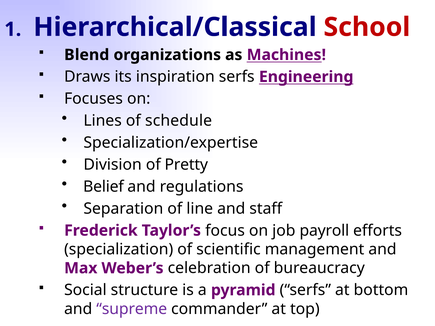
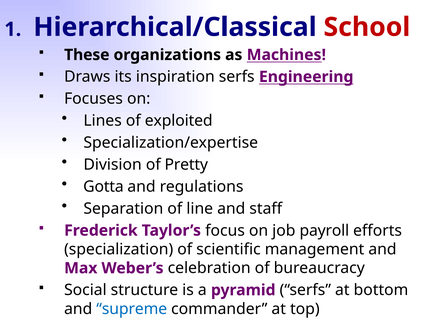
Blend: Blend -> These (87, 55)
schedule: schedule -> exploited (179, 121)
Belief: Belief -> Gotta (103, 187)
supreme colour: purple -> blue (132, 309)
